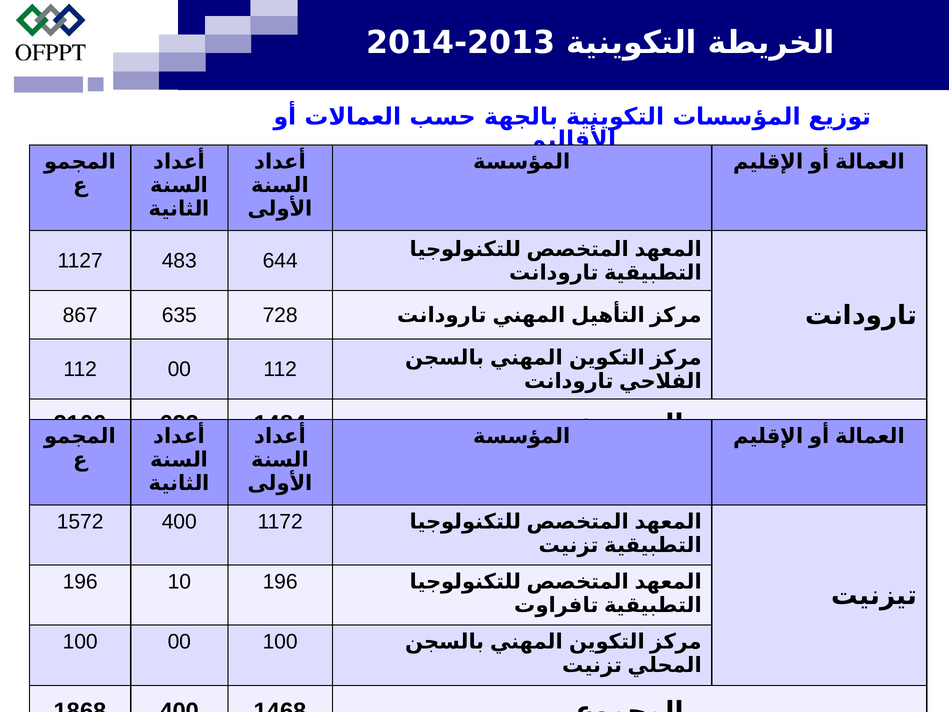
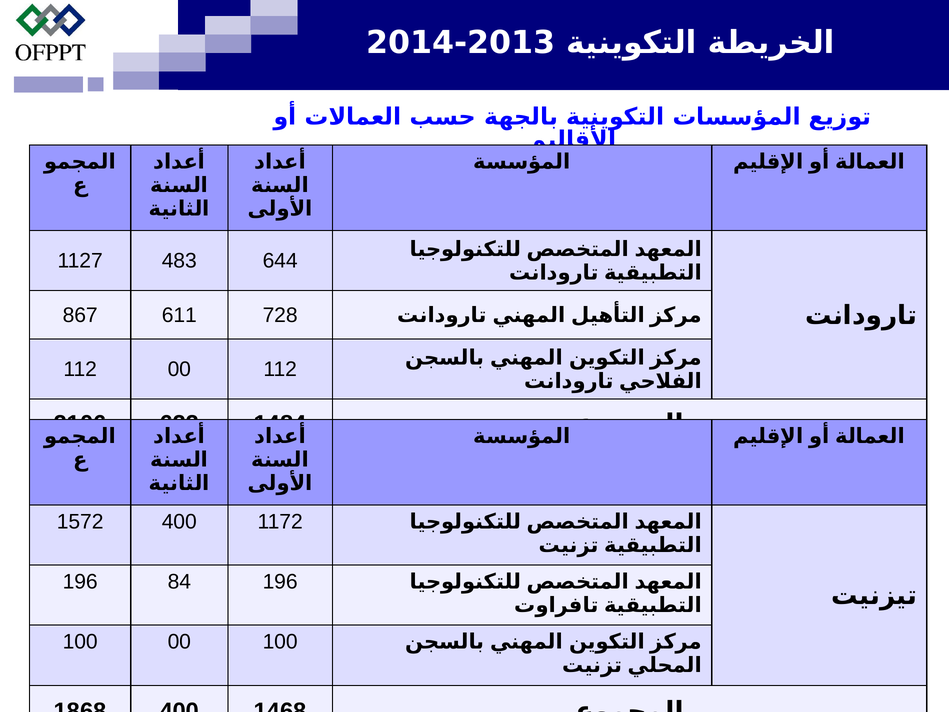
635: 635 -> 611 (179, 315)
10: 10 -> 84 (179, 582)
